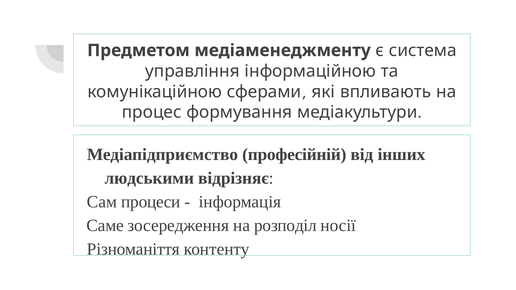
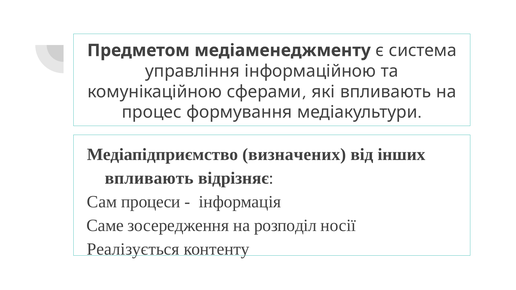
професійній: професійній -> визначених (294, 155)
людськими: людськими -> впливають (149, 178)
Різноманіття: Різноманіття -> Реалізується (133, 250)
